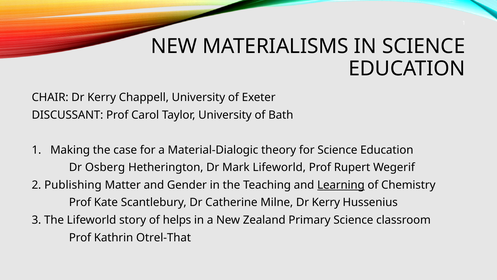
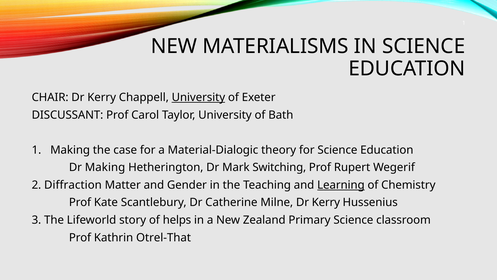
University underline: none -> present (198, 97)
Dr Osberg: Osberg -> Making (105, 167)
Mark Lifeworld: Lifeworld -> Switching (279, 167)
Publishing: Publishing -> Diffraction (73, 185)
